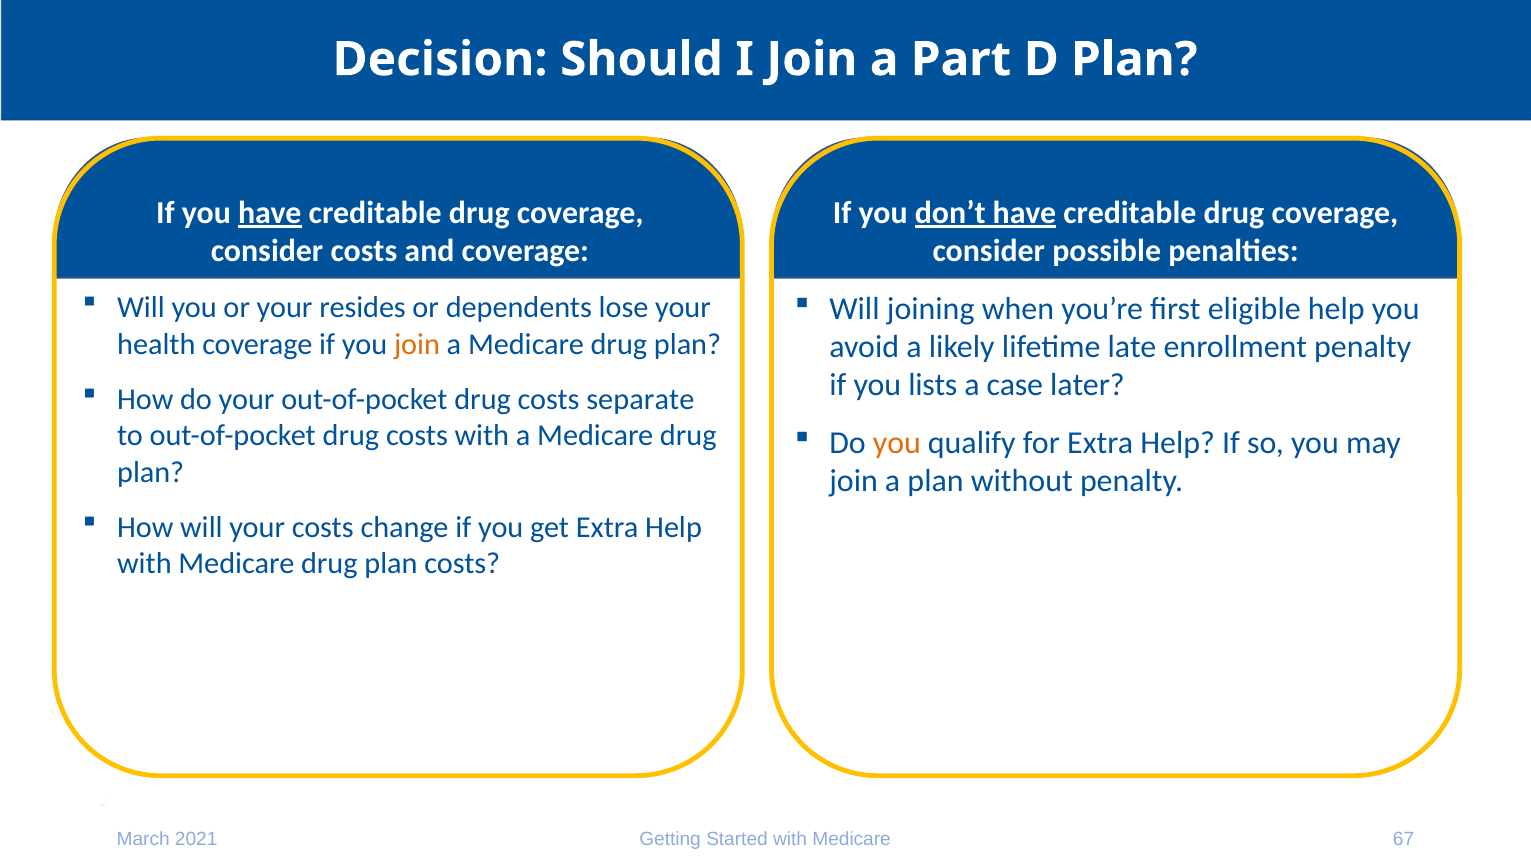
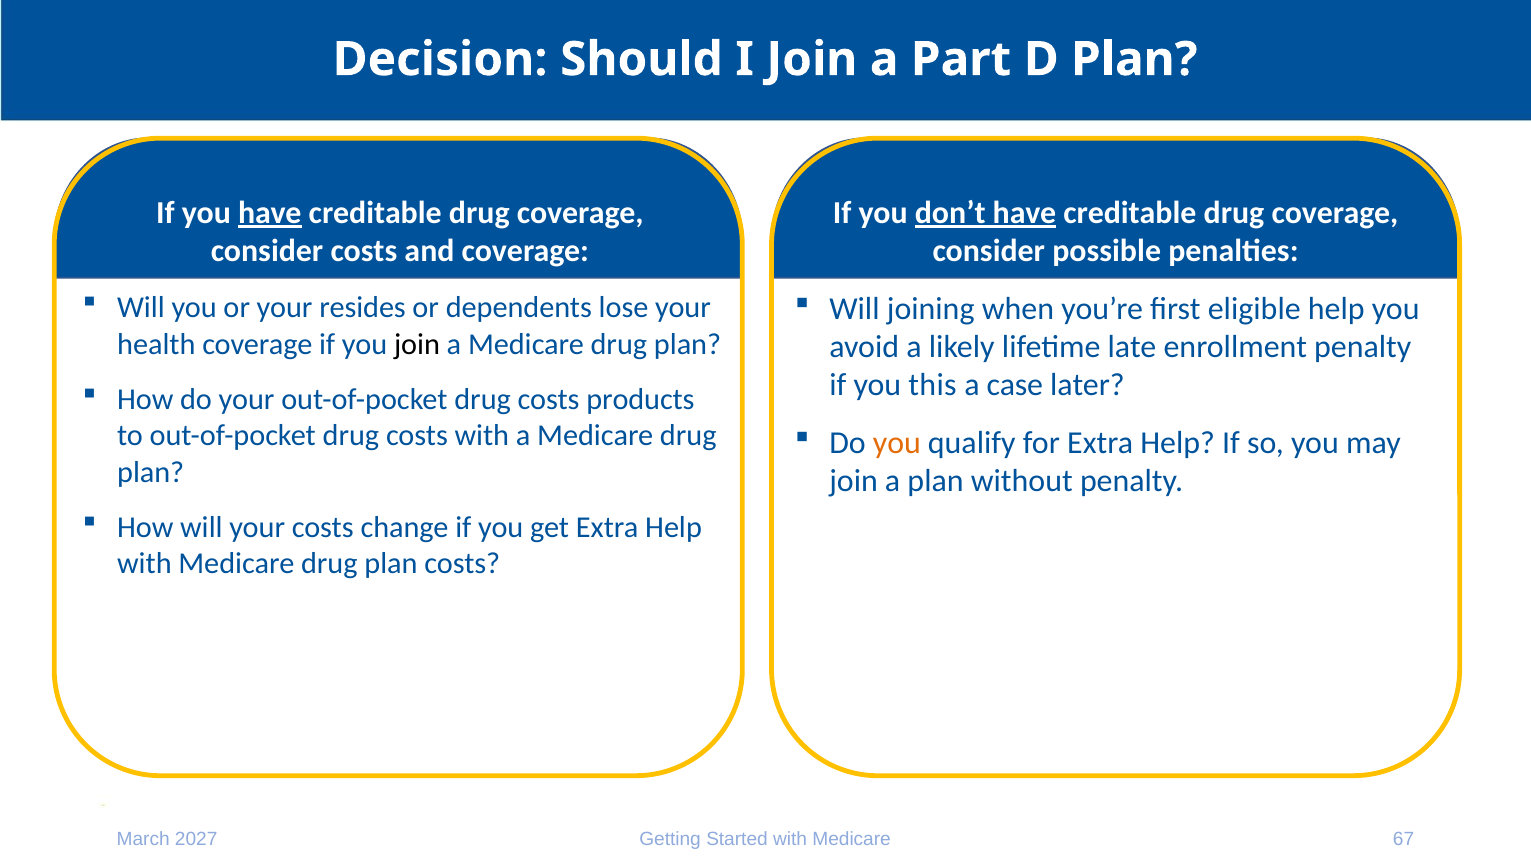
join colour: orange -> black (417, 344)
lists: lists -> this (933, 385)
separate: separate -> products (640, 400)
2021: 2021 -> 2027 (196, 839)
